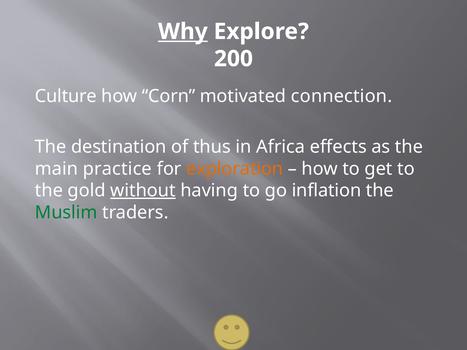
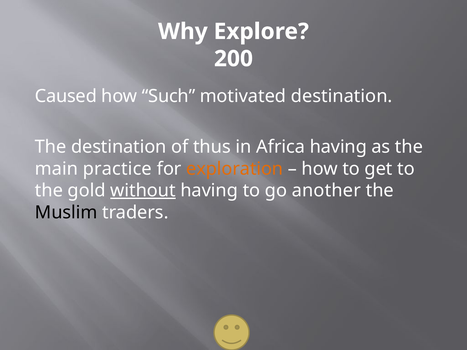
Why underline: present -> none (183, 32)
Culture: Culture -> Caused (66, 96)
Corn: Corn -> Such (169, 96)
motivated connection: connection -> destination (342, 96)
Africa effects: effects -> having (338, 147)
inflation: inflation -> another (326, 191)
Muslim colour: green -> black (66, 213)
